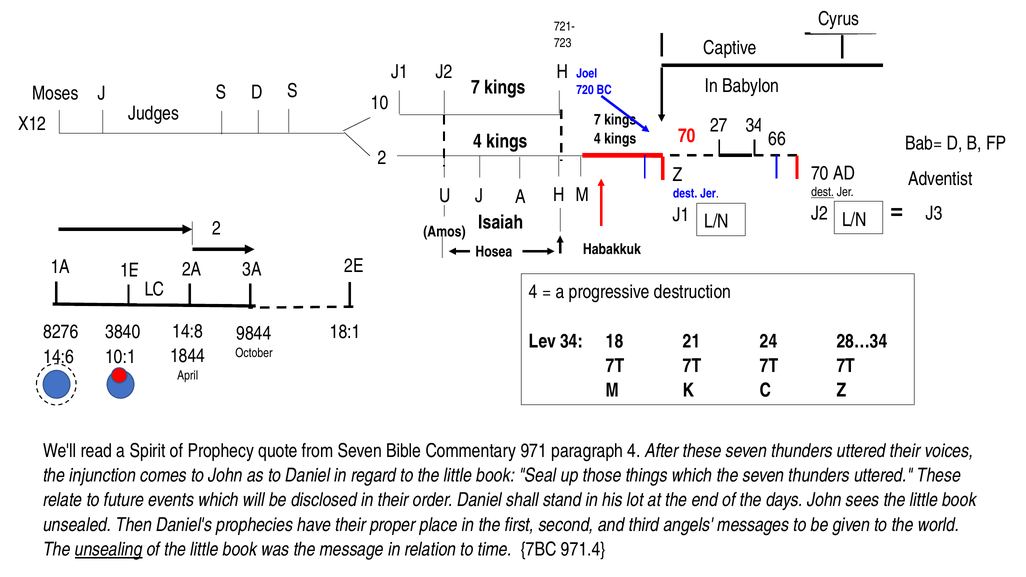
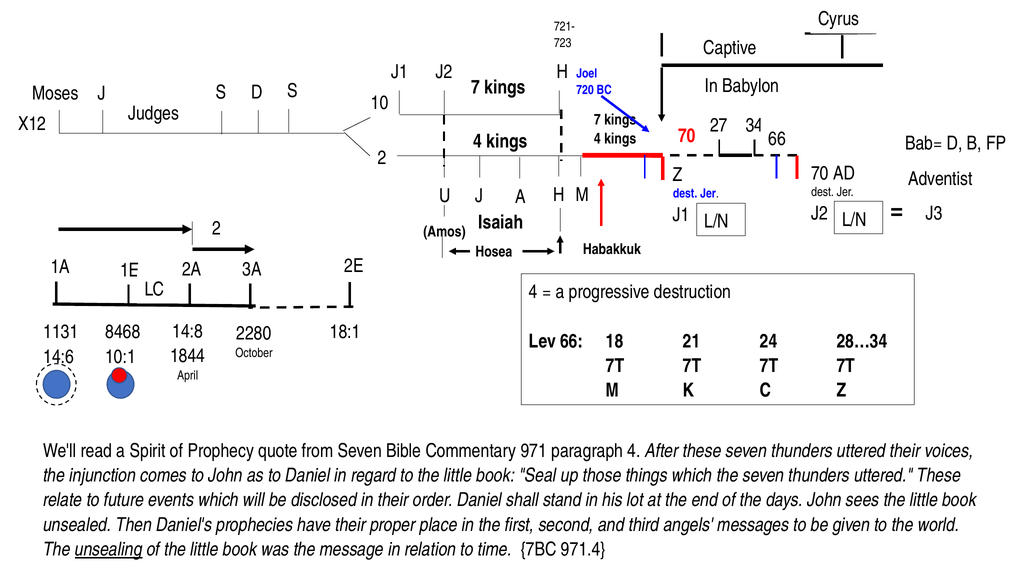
dest underline: present -> none (823, 192)
8276: 8276 -> 1131 (61, 332)
3840: 3840 -> 8468 (123, 332)
9844: 9844 -> 2280 (254, 333)
Lev 34: 34 -> 66 (572, 341)
